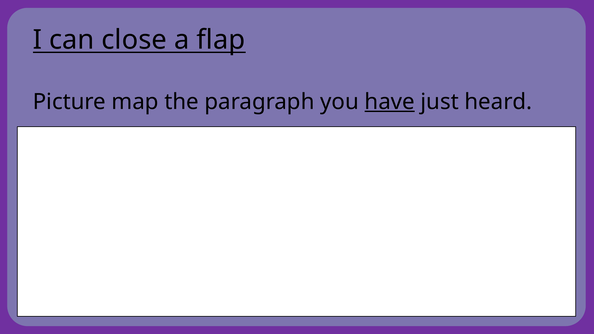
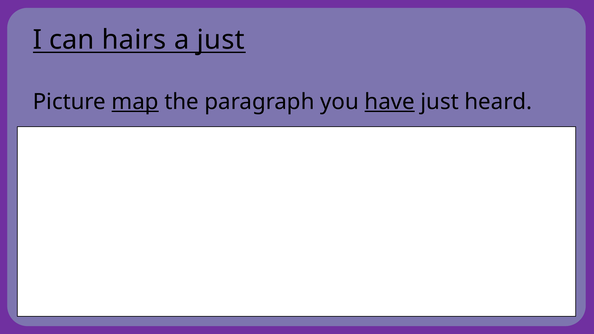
close: close -> hairs (134, 40)
a flap: flap -> just (221, 40)
map underline: none -> present (135, 102)
